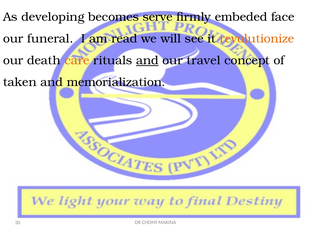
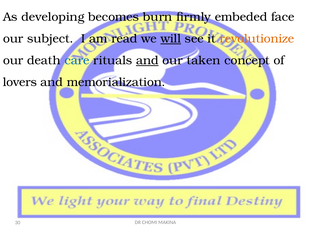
serve: serve -> burn (158, 17)
funeral: funeral -> subject (50, 39)
will underline: none -> present (171, 39)
care colour: orange -> blue (77, 60)
travel: travel -> taken (204, 60)
taken: taken -> lovers (20, 82)
